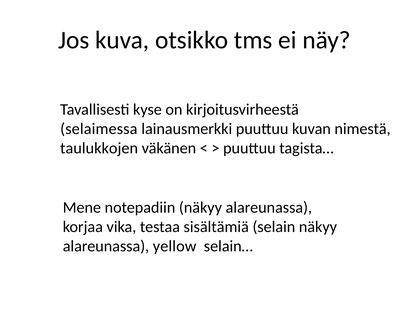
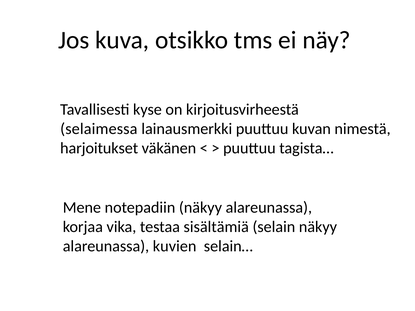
taulukkojen: taulukkojen -> harjoitukset (99, 148)
yellow: yellow -> kuvien (175, 246)
